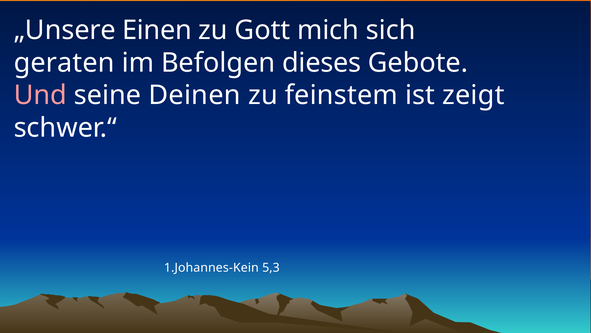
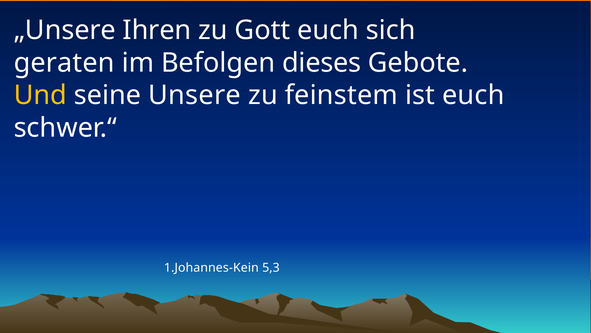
Einen: Einen -> Ihren (157, 30)
Gott mich: mich -> euch (328, 30)
Und colour: pink -> yellow (40, 95)
Deinen: Deinen -> Unsere (195, 95)
ist zeigt: zeigt -> euch (473, 95)
